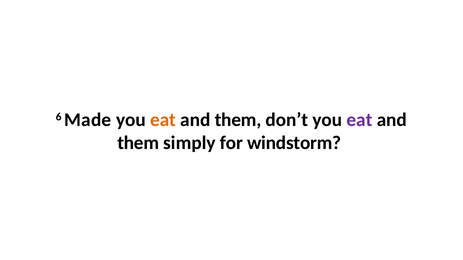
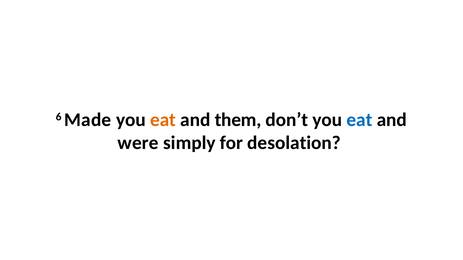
eat colour: purple -> blue (360, 120)
them: them -> were (138, 143)
windstorm: windstorm -> desolation (294, 143)
